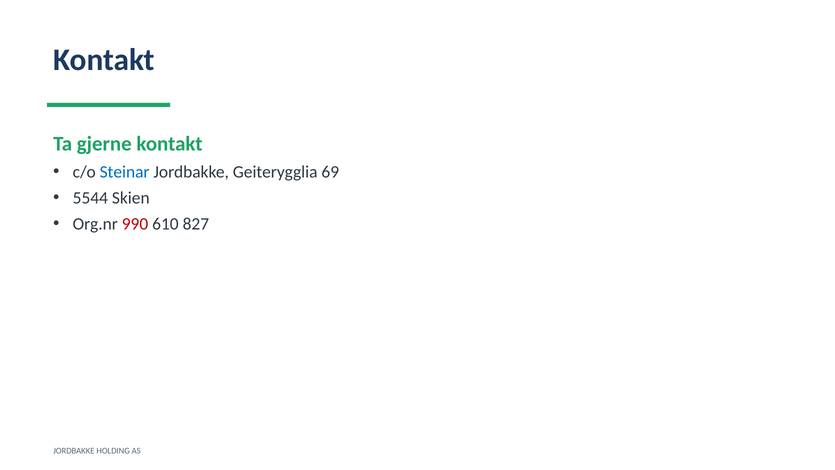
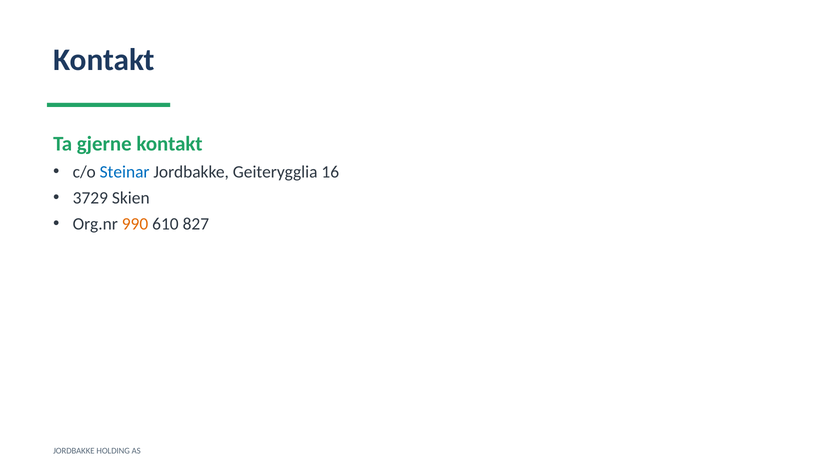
69: 69 -> 16 (330, 172)
5544: 5544 -> 3729 (90, 198)
990 colour: red -> orange (135, 224)
